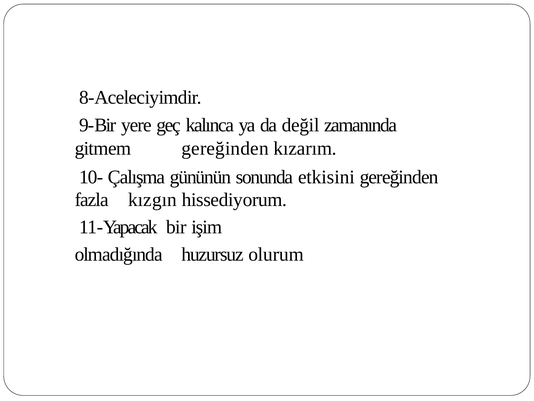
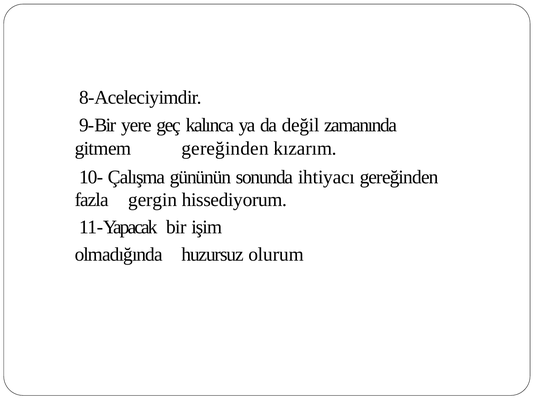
etkisini: etkisini -> ihtiyacı (326, 177)
kızgın: kızgın -> gergin (153, 200)
